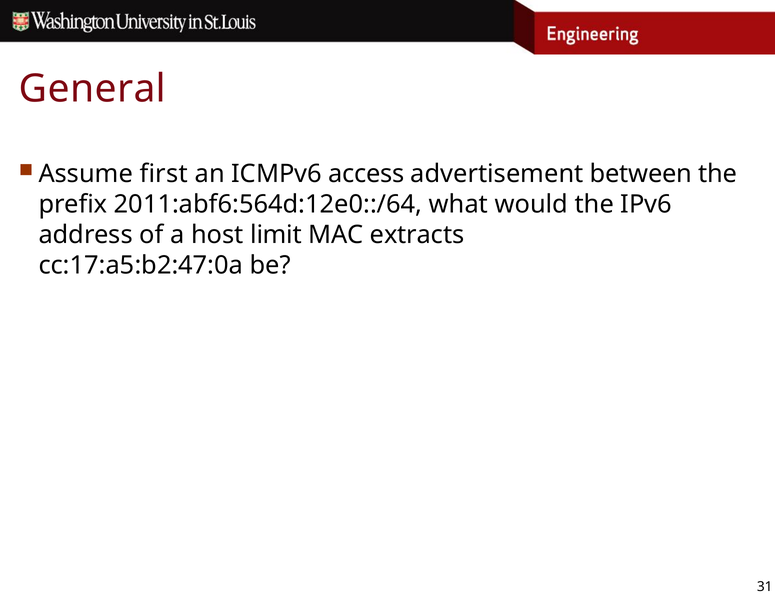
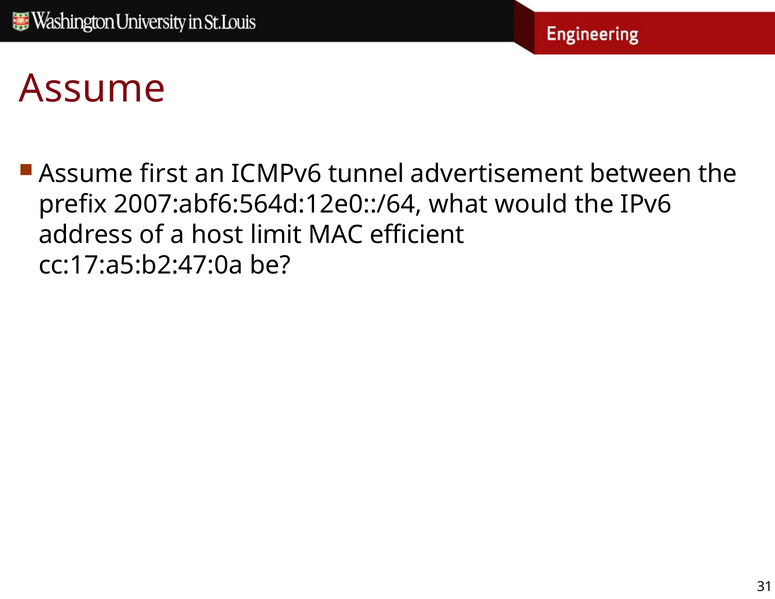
General: General -> Assume (92, 89)
access: access -> tunnel (366, 174)
2011:abf6:564d:12e0::/64: 2011:abf6:564d:12e0::/64 -> 2007:abf6:564d:12e0::/64 (268, 204)
extracts: extracts -> efficient (417, 235)
